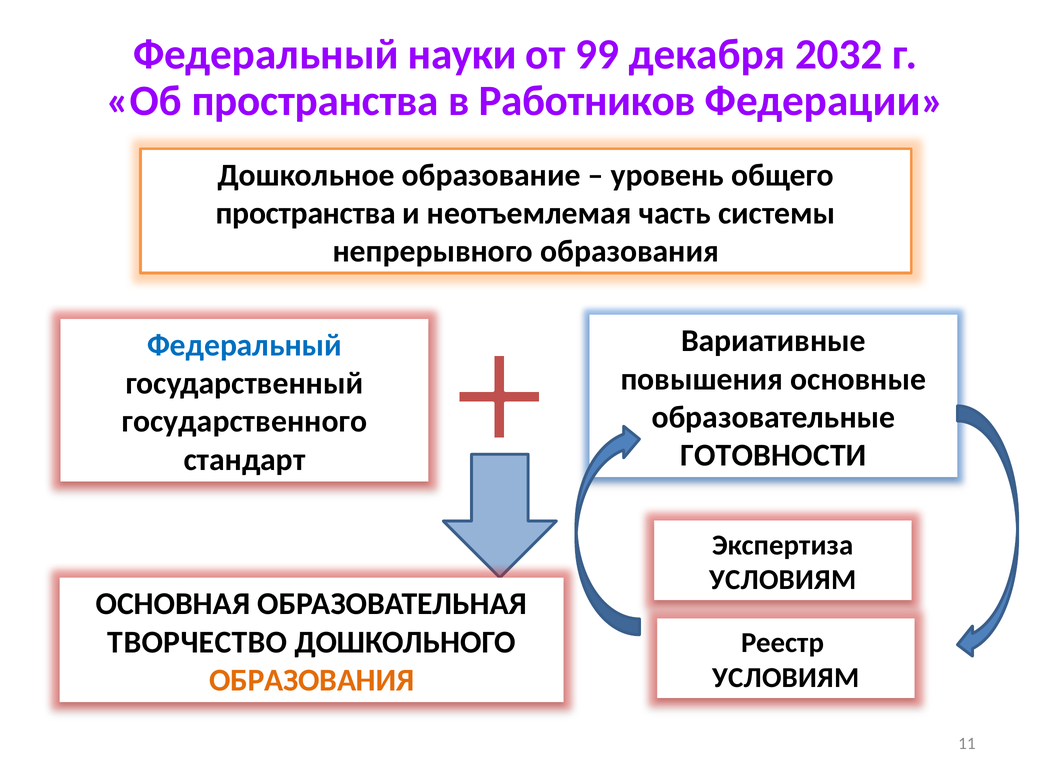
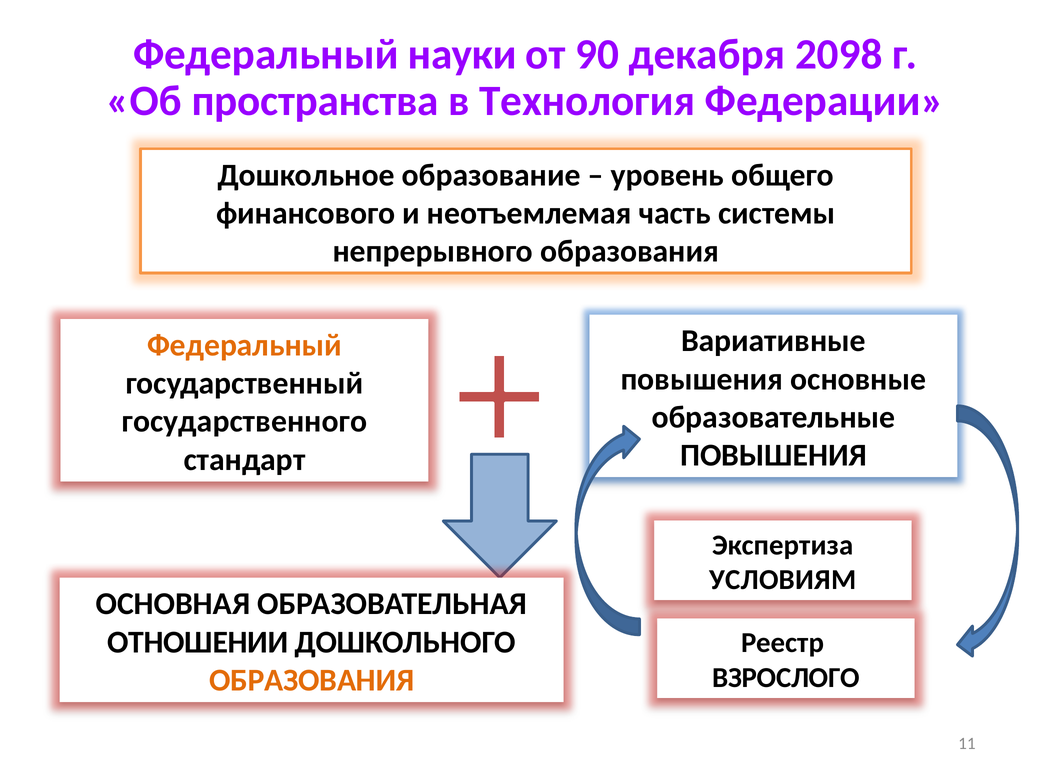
99: 99 -> 90 (597, 54)
2032: 2032 -> 2098 (839, 54)
Работников: Работников -> Технология (587, 101)
пространства: пространства -> финансового (306, 213)
Федеральный colour: blue -> orange (245, 345)
ГОТОВНОСТИ: ГОТОВНОСТИ -> ПОВЫШЕНИЯ (774, 455)
ТВОРЧЕСТВО: ТВОРЧЕСТВО -> ОТНОШЕНИИ (198, 642)
УСЛОВИЯМ: УСЛОВИЯМ -> ВЗРОСЛОГО (786, 677)
